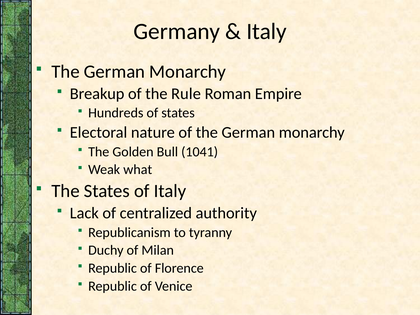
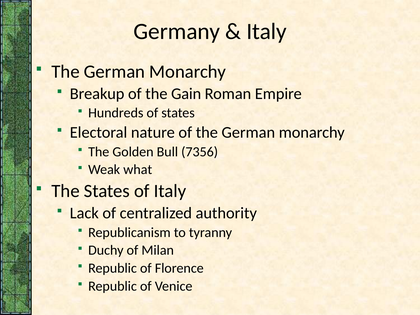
Rule: Rule -> Gain (186, 94)
1041: 1041 -> 7356 (200, 152)
